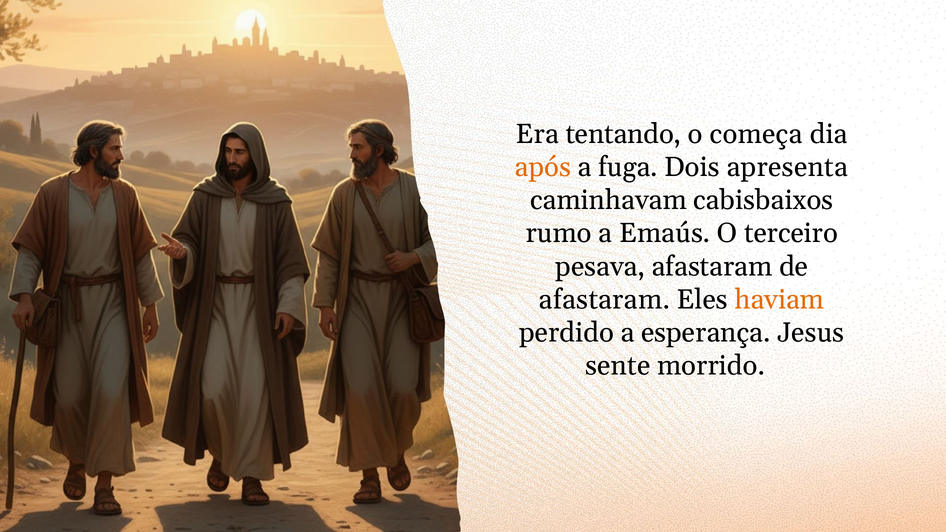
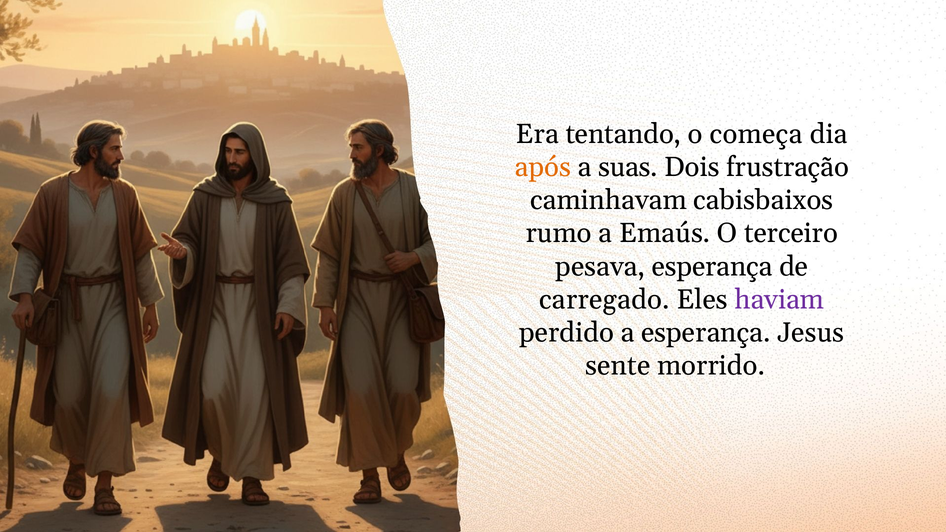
fuga: fuga -> suas (628, 167)
apresenta: apresenta -> frustração (788, 167)
pesava afastaram: afastaram -> esperança (712, 267)
afastaram: afastaram -> carregado (604, 300)
haviam colour: orange -> purple (779, 300)
